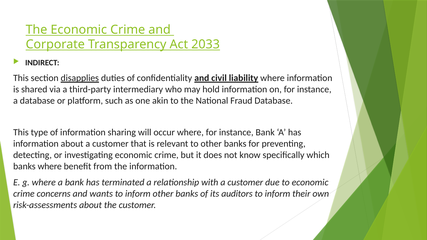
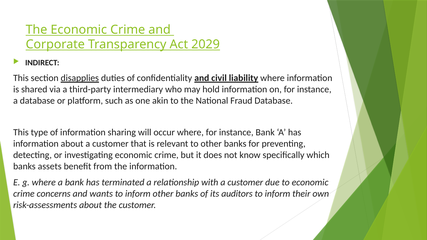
2033: 2033 -> 2029 (206, 45)
banks where: where -> assets (50, 167)
